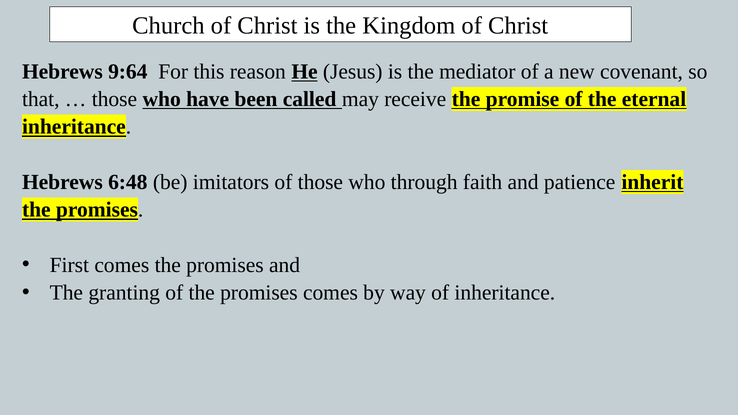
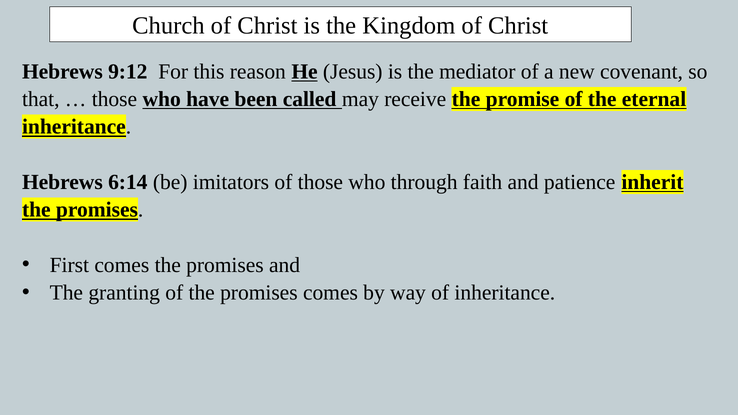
9:64: 9:64 -> 9:12 (128, 71)
6:48: 6:48 -> 6:14 (128, 182)
